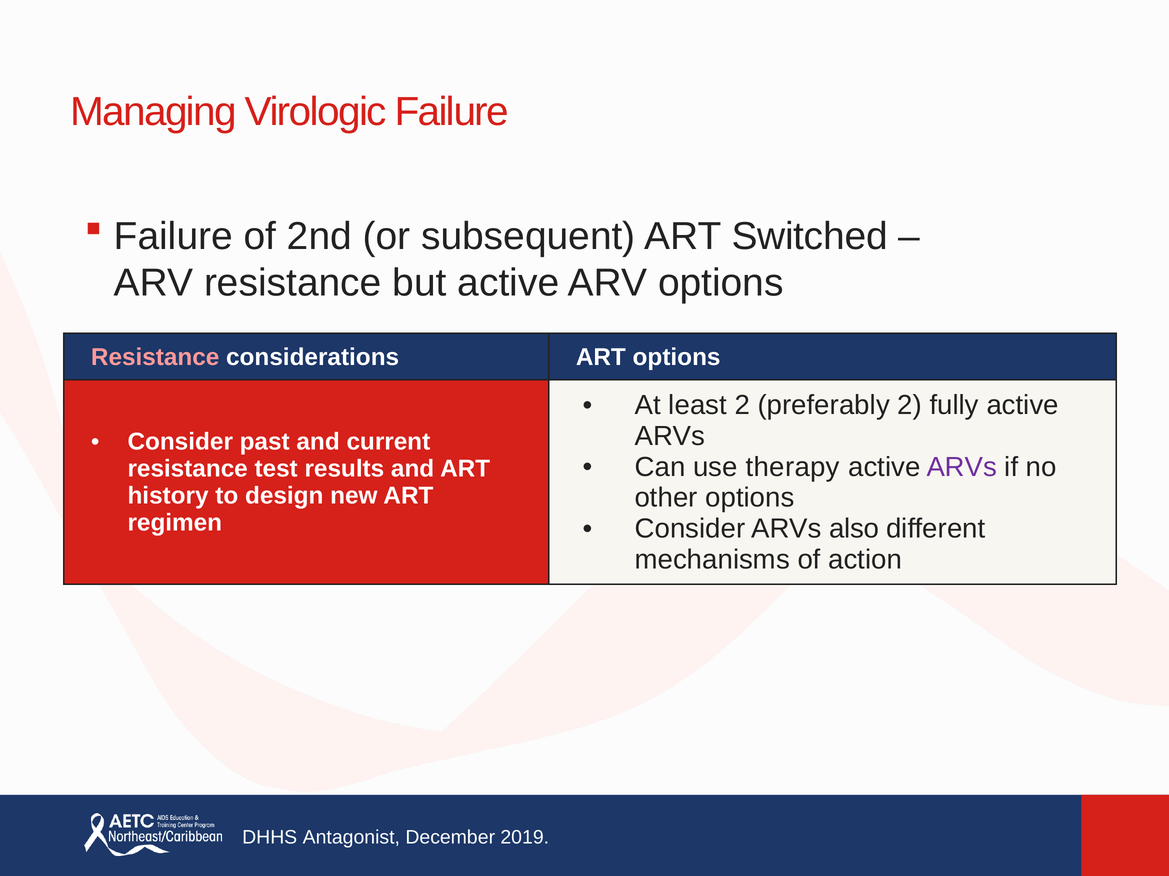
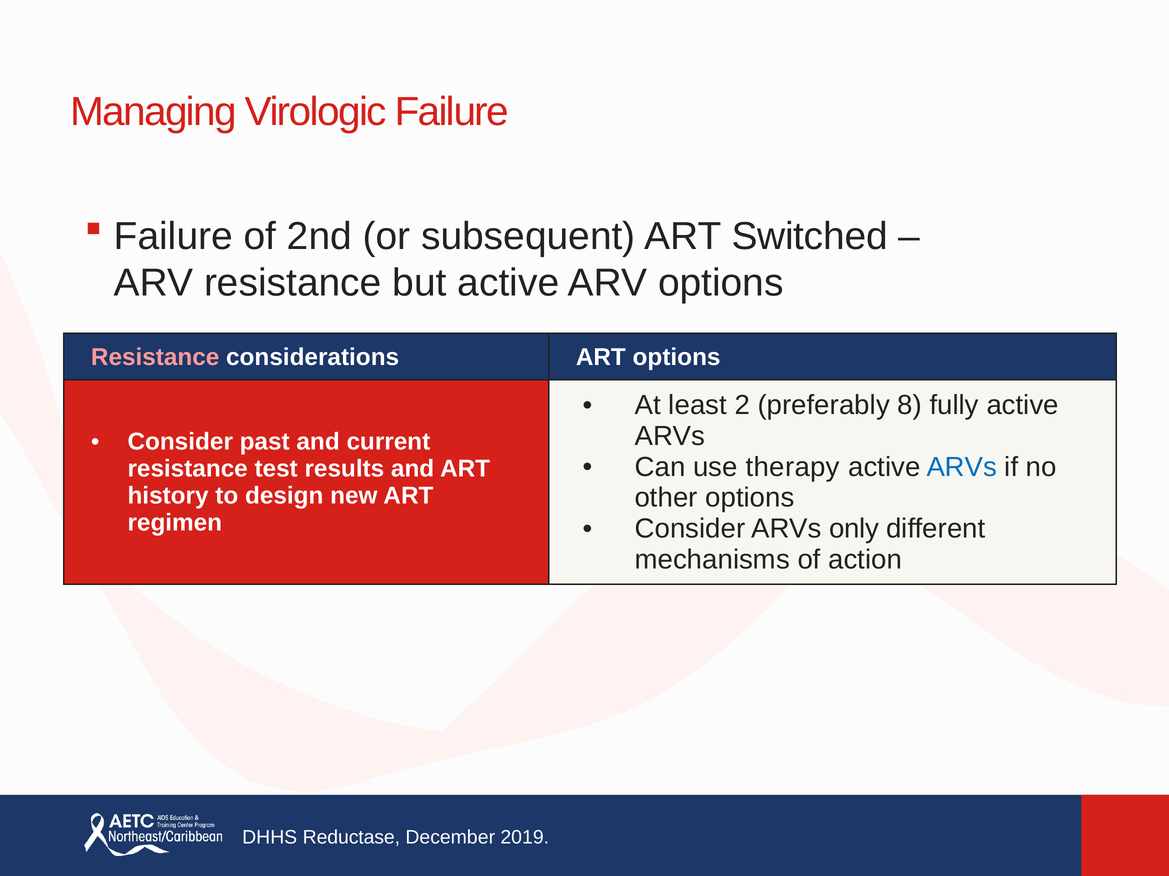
preferably 2: 2 -> 8 (910, 405)
ARVs colour: purple -> blue (962, 467)
also: also -> only (854, 529)
Antagonist: Antagonist -> Reductase (351, 838)
